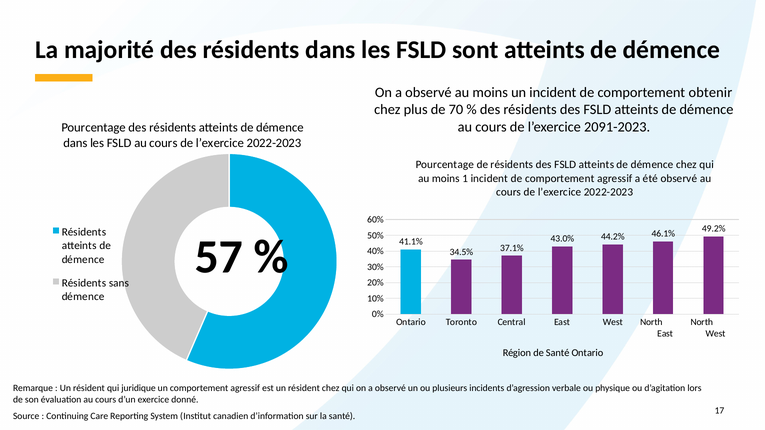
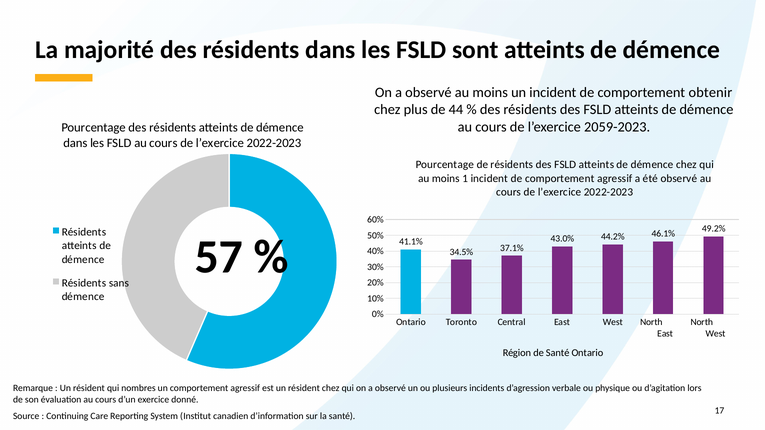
70: 70 -> 44 (456, 110)
2091-2023: 2091-2023 -> 2059-2023 (617, 127)
juridique: juridique -> nombres (138, 389)
